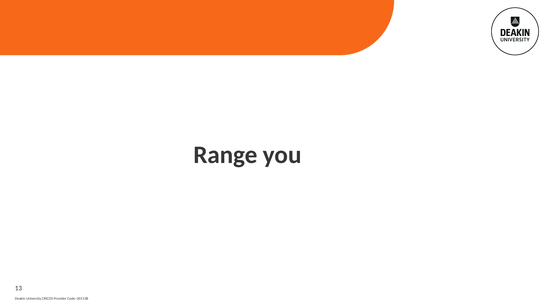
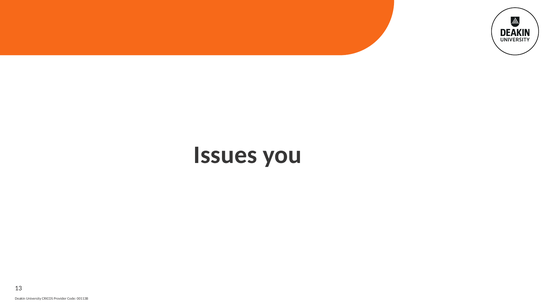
Range: Range -> Issues (225, 155)
